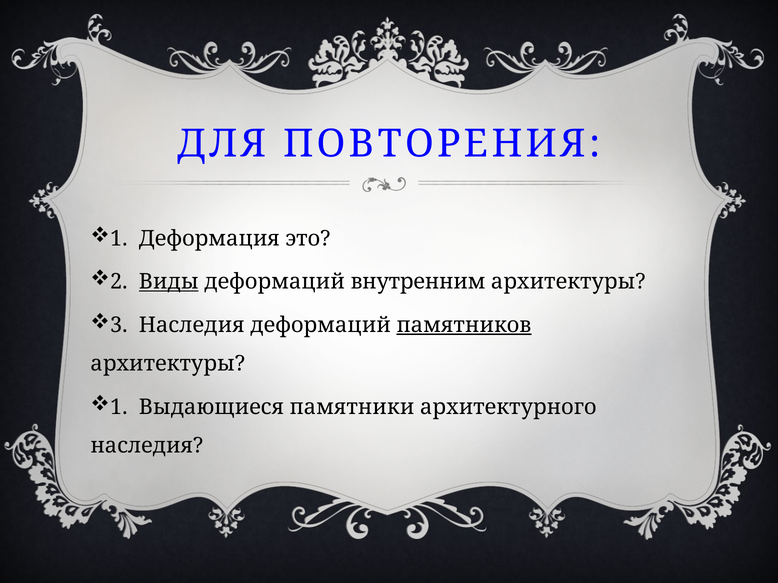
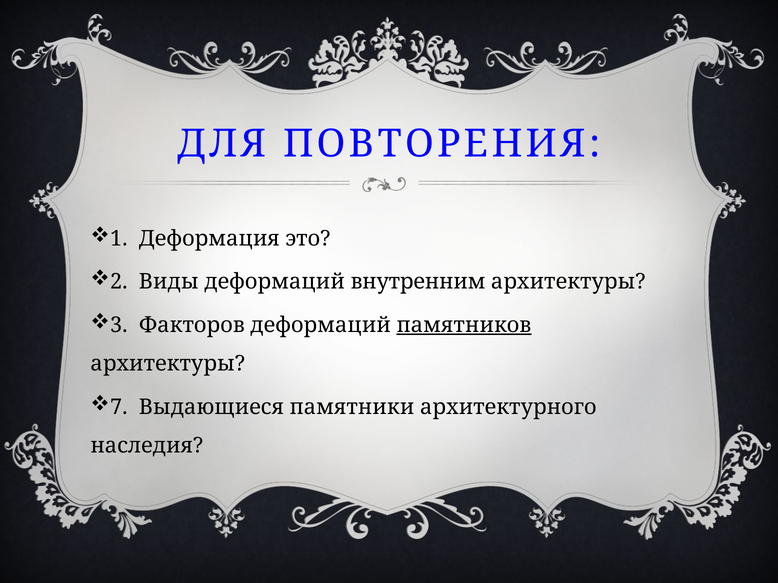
Виды underline: present -> none (169, 282)
3 Наследия: Наследия -> Факторов (192, 325)
1: 1 -> 7 (119, 407)
